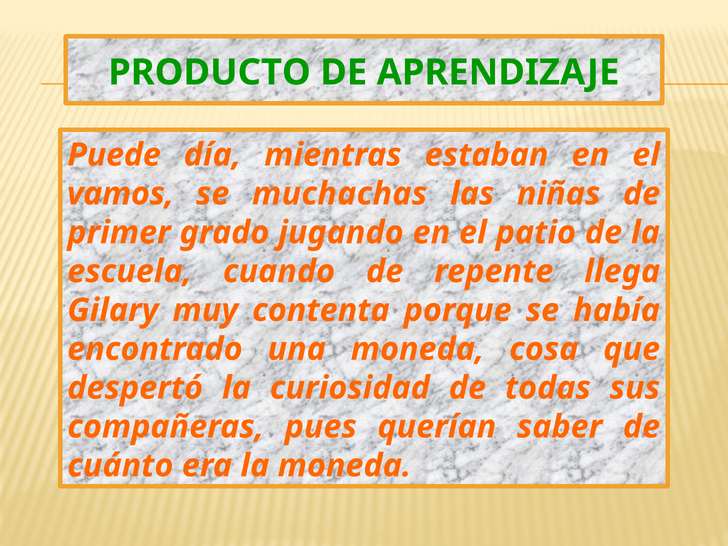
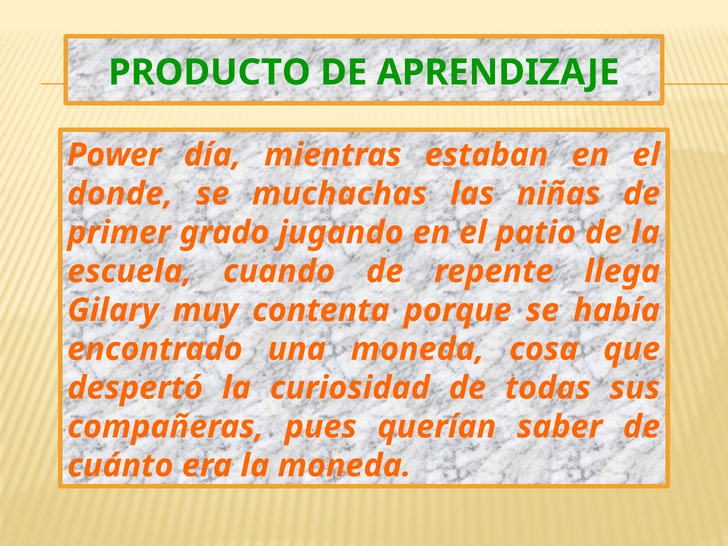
Puede: Puede -> Power (114, 155)
vamos: vamos -> donde (120, 194)
